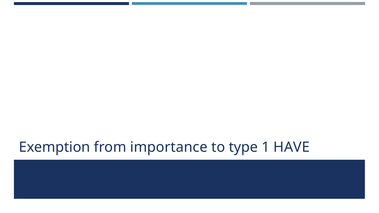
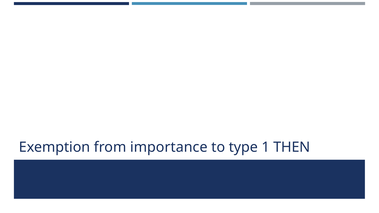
HAVE: HAVE -> THEN (292, 147)
